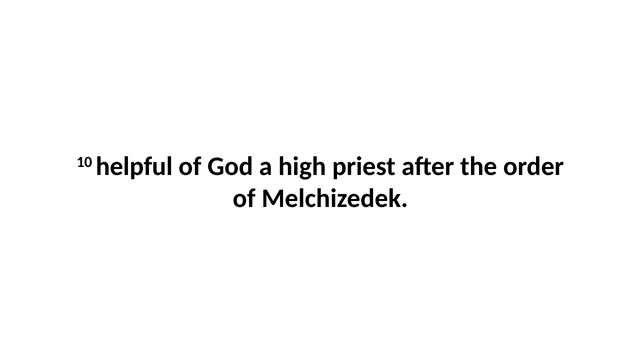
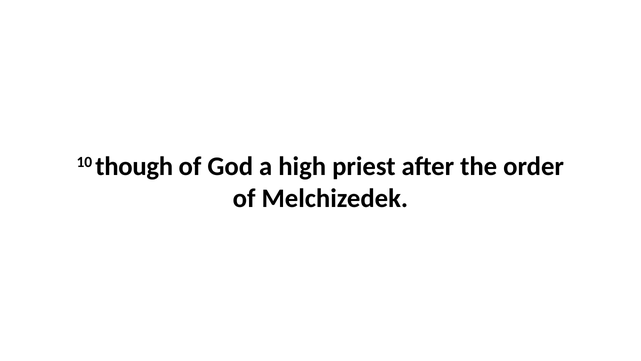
helpful: helpful -> though (134, 166)
